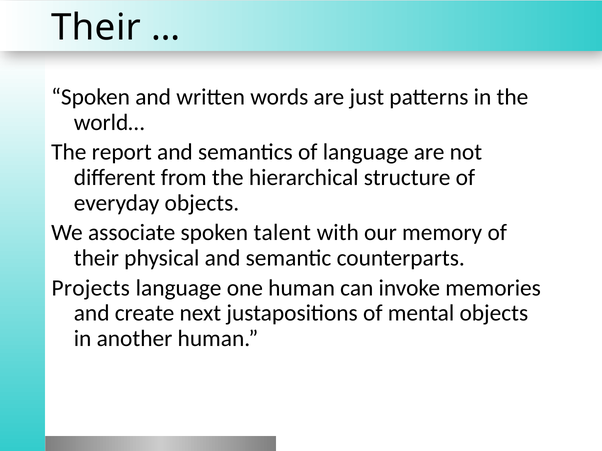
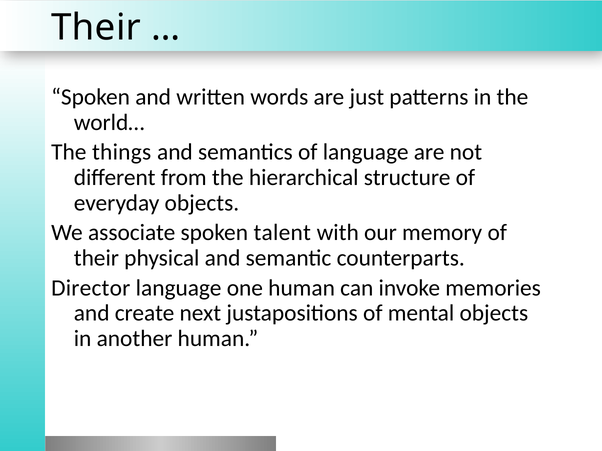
report: report -> things (122, 152)
Projects: Projects -> Director (91, 288)
